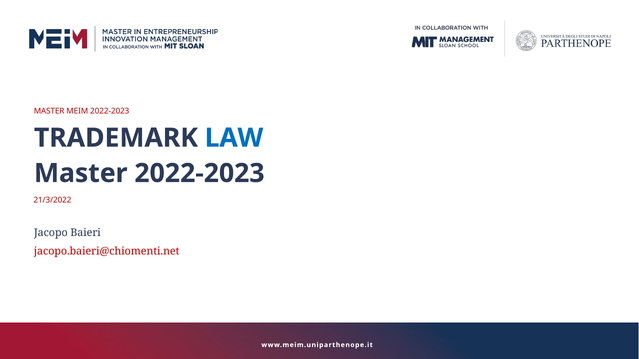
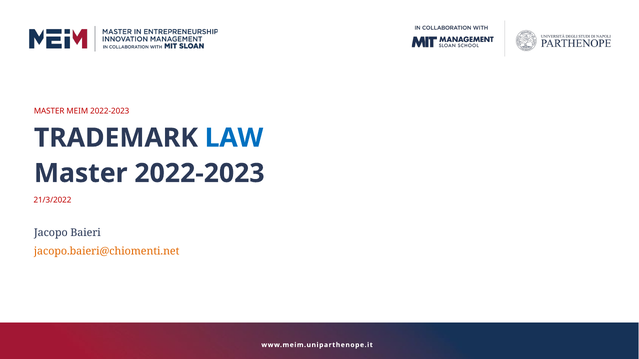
jacopo.baieri@chiomenti.net colour: red -> orange (107, 251)
